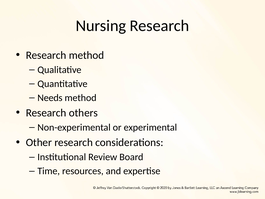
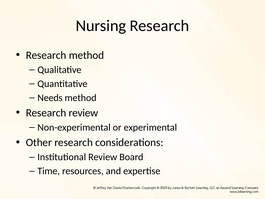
Research others: others -> review (83, 113)
